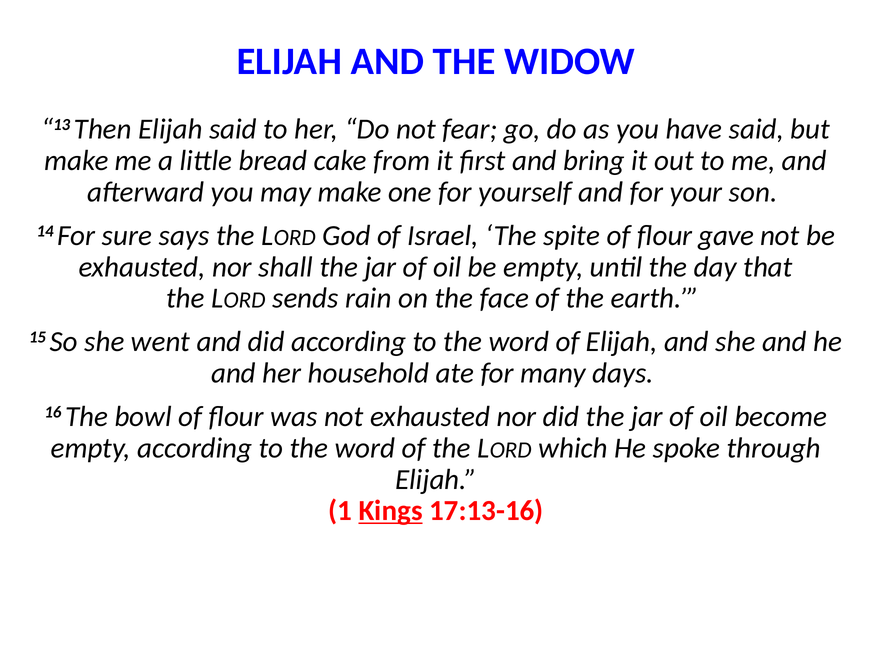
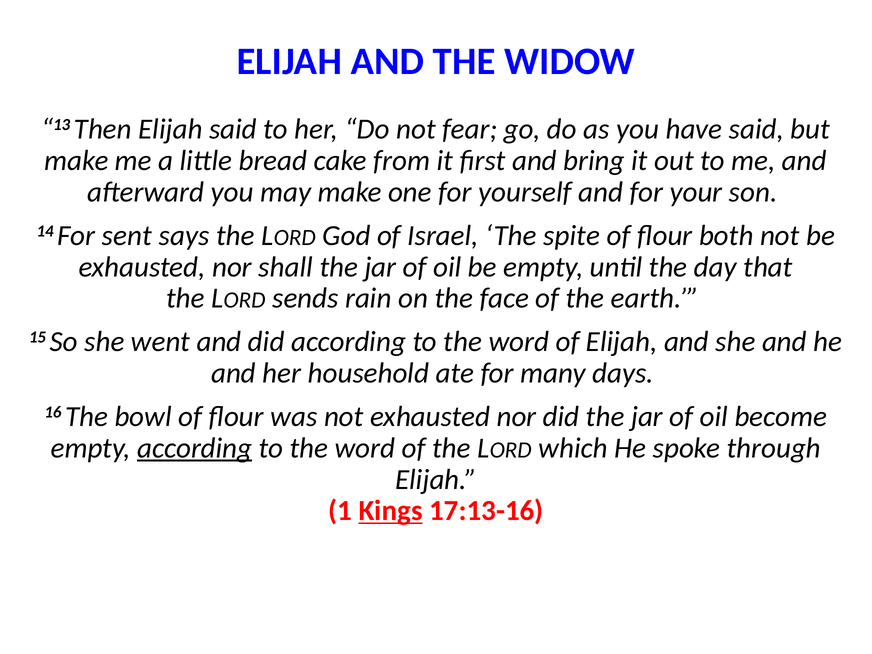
sure: sure -> sent (127, 236)
gave: gave -> both (726, 236)
according underline: none -> present (195, 448)
